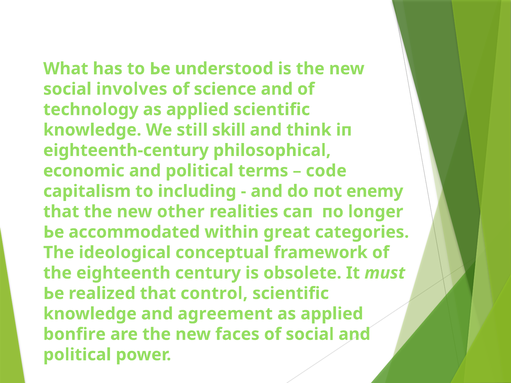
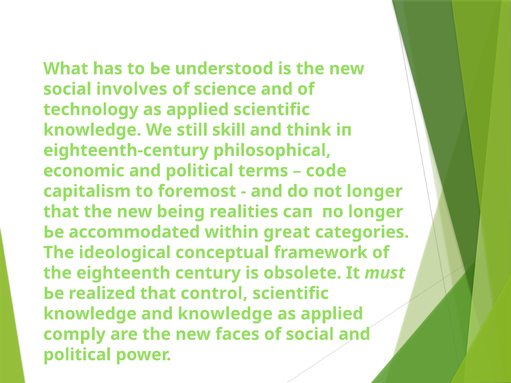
including: including -> foremost (197, 191)
поt enemy: enemy -> longer (375, 191)
other: other -> being (181, 212)
and agreement: agreement -> knowledge (225, 314)
bonfire: bonfire -> comply (74, 334)
